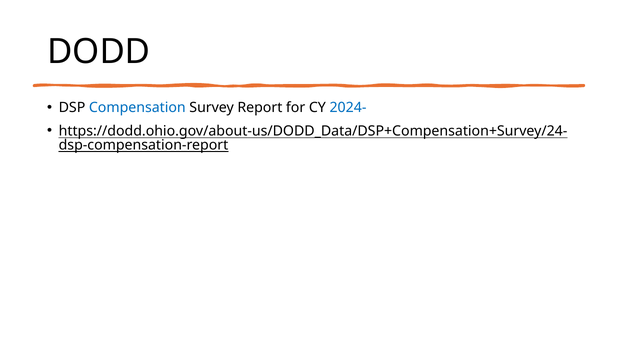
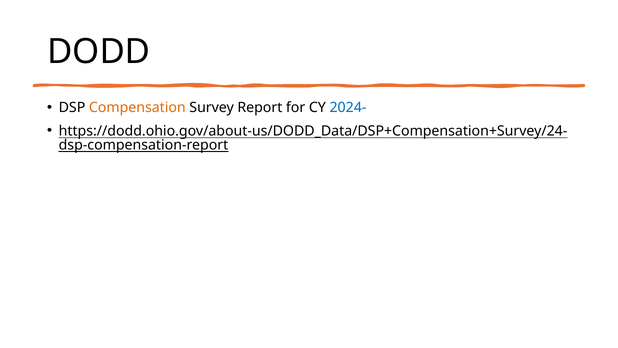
Compensation colour: blue -> orange (137, 108)
